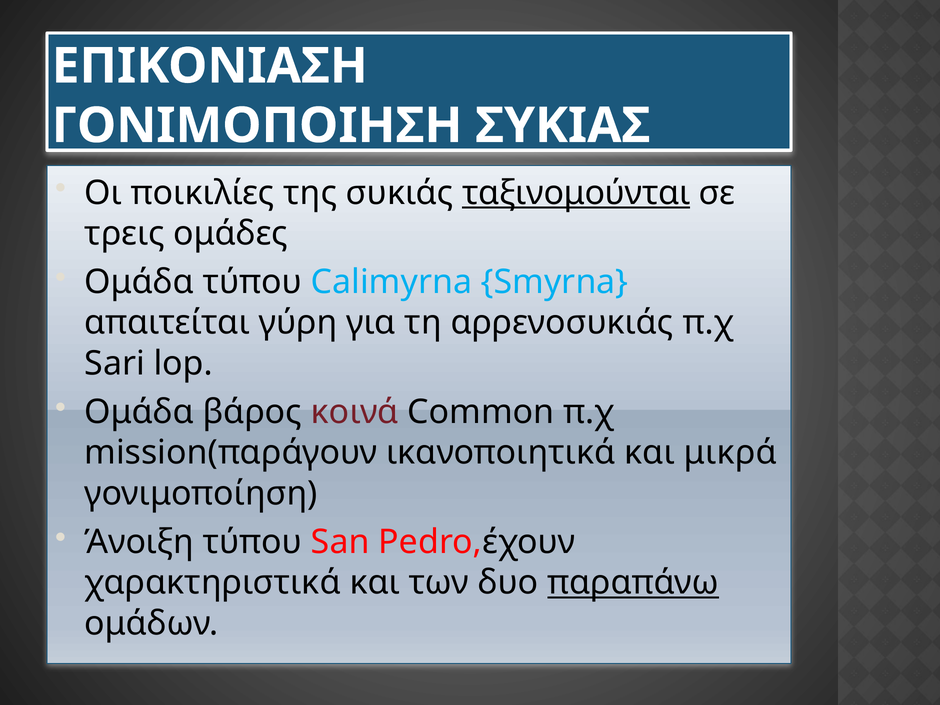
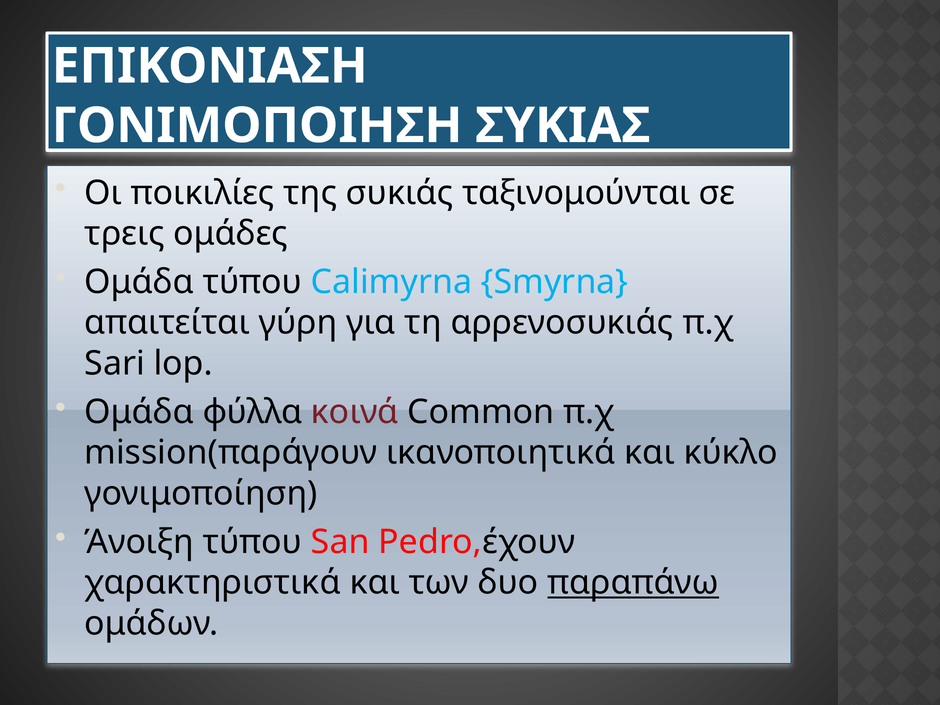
ταξινομούνται underline: present -> none (576, 193)
βάρος: βάρος -> φύλλα (253, 412)
μικρά: μικρά -> κύκλο (731, 453)
